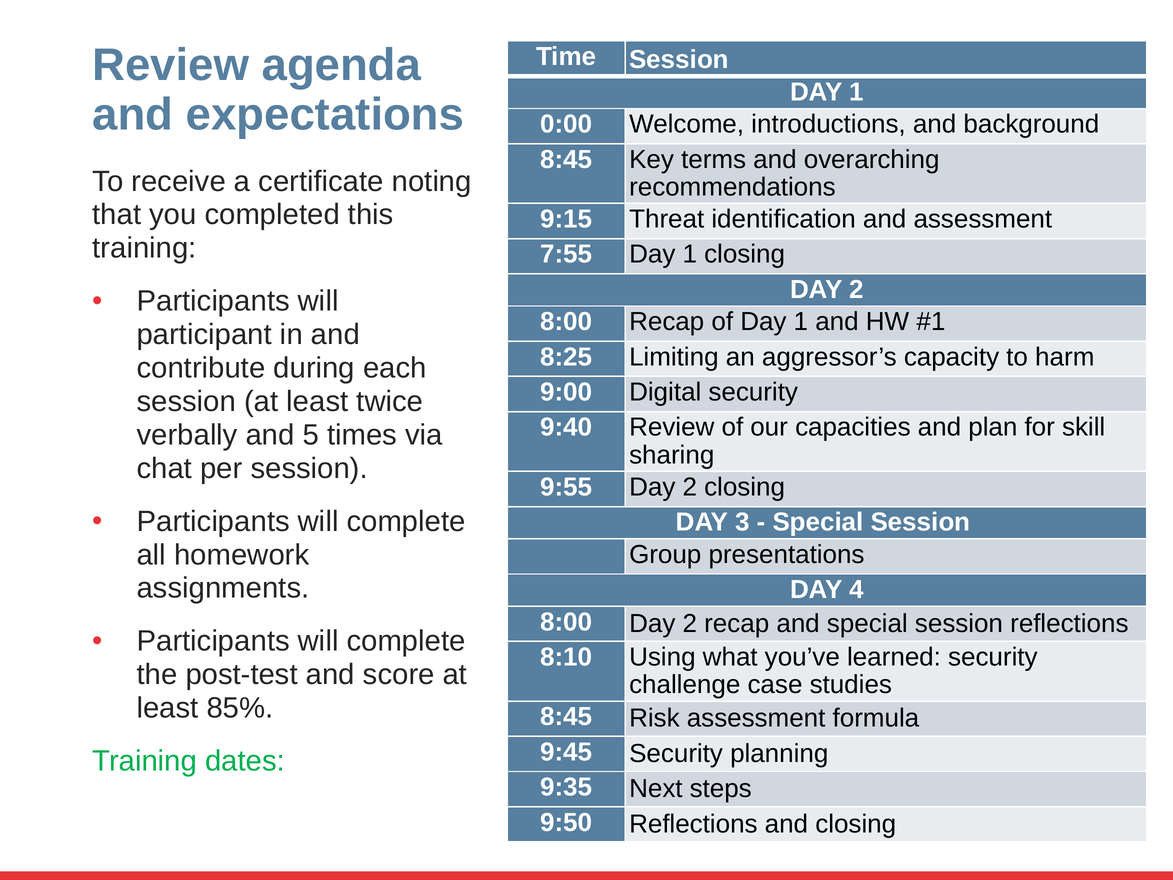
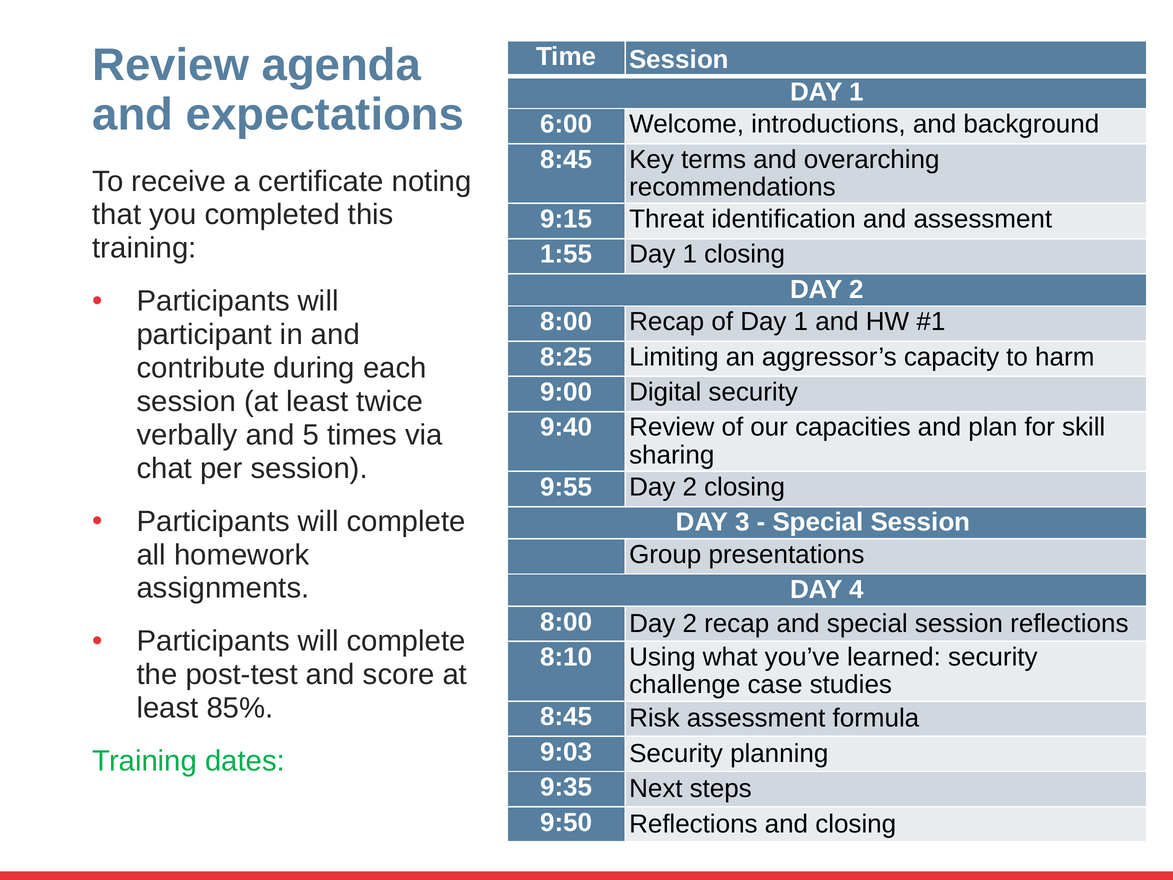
0:00: 0:00 -> 6:00 (566, 124)
7:55: 7:55 -> 1:55 (566, 254)
9:45: 9:45 -> 9:03 (566, 752)
